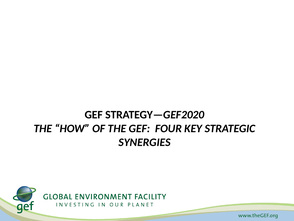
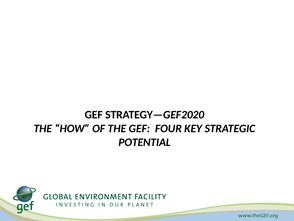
SYNERGIES: SYNERGIES -> POTENTIAL (145, 142)
